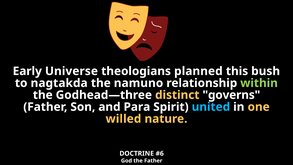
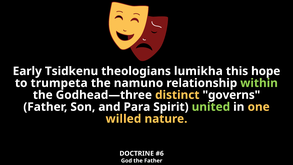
Universe: Universe -> Tsidkenu (72, 71)
planned: planned -> lumikha (198, 71)
bush: bush -> hope (266, 71)
nagtakda: nagtakda -> trumpeta (59, 83)
united colour: light blue -> light green (211, 107)
